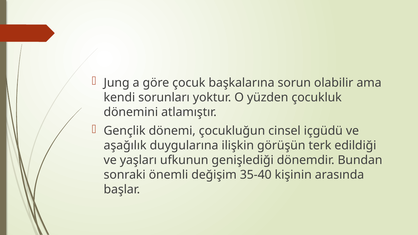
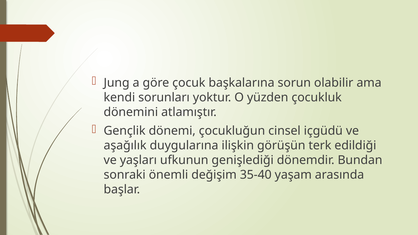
kişinin: kişinin -> yaşam (293, 175)
